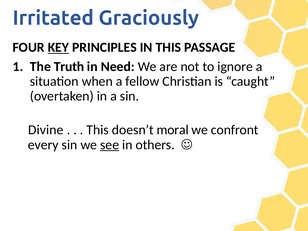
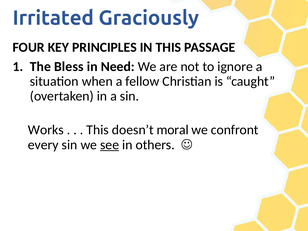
KEY underline: present -> none (58, 47)
Truth: Truth -> Bless (69, 67)
Divine: Divine -> Works (46, 130)
